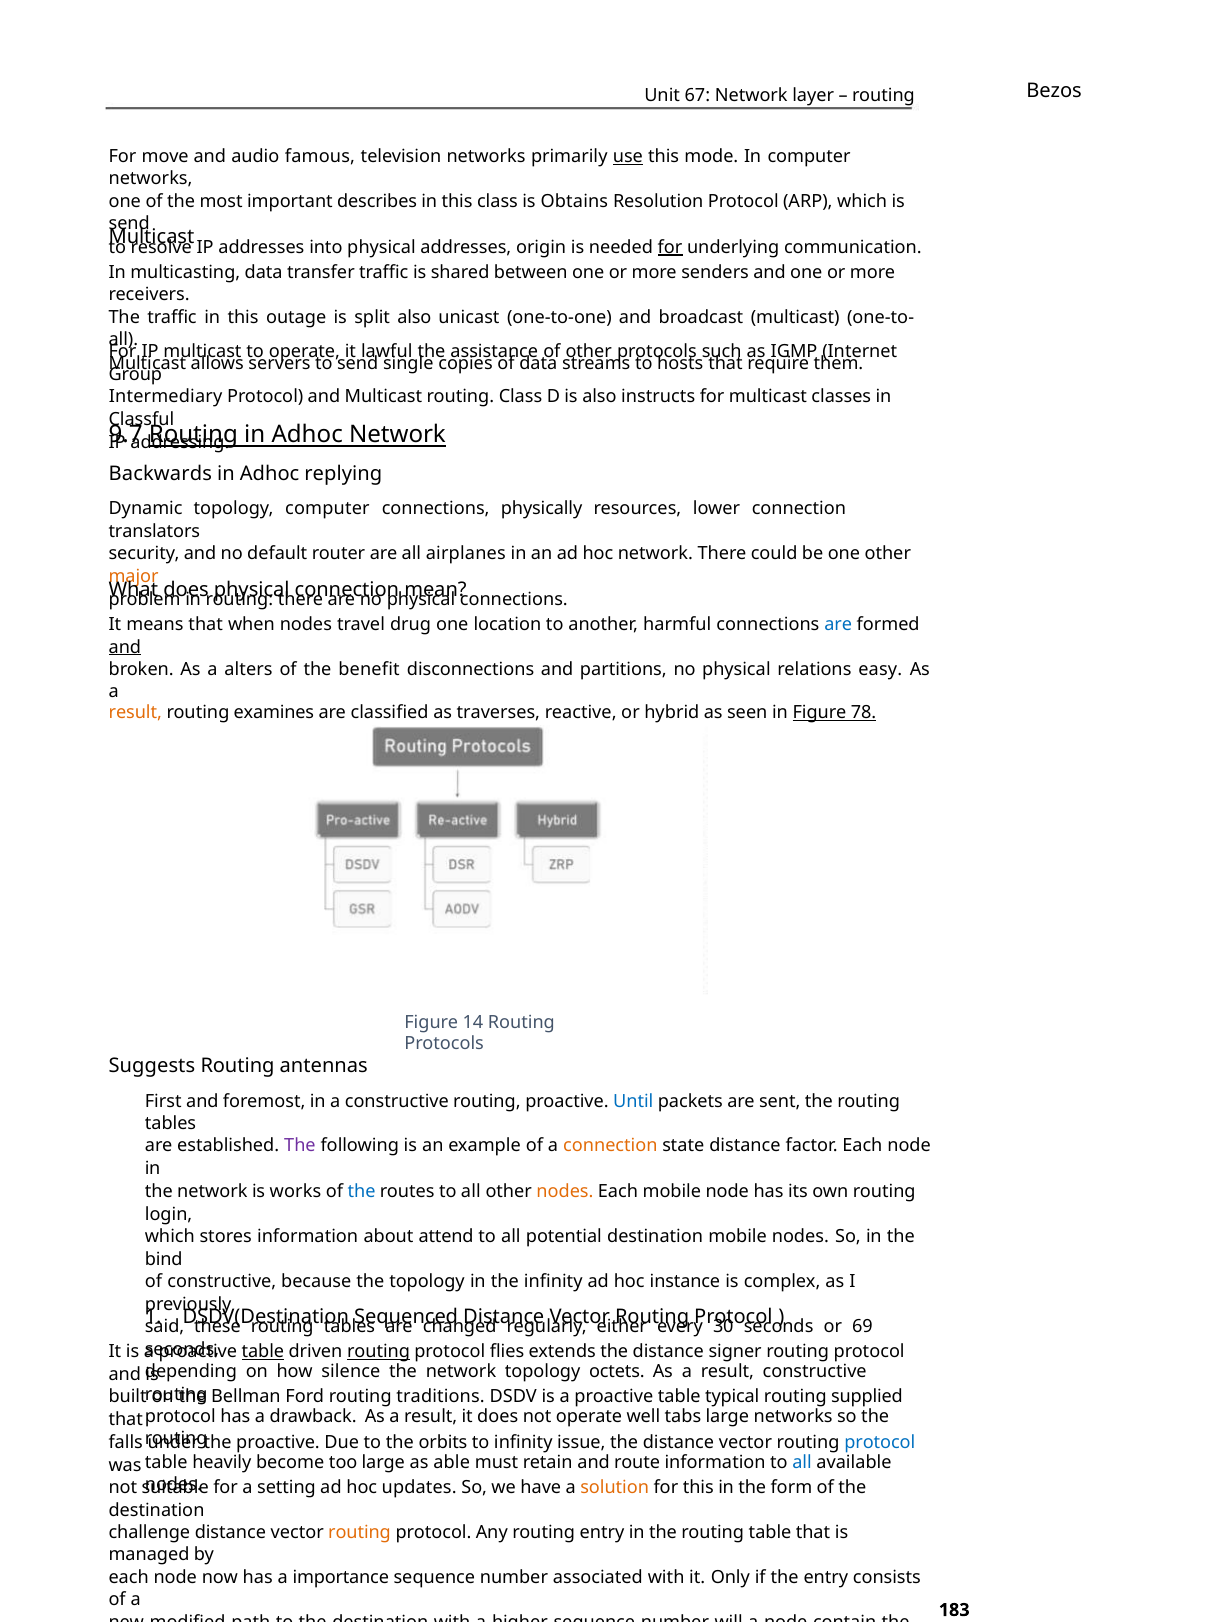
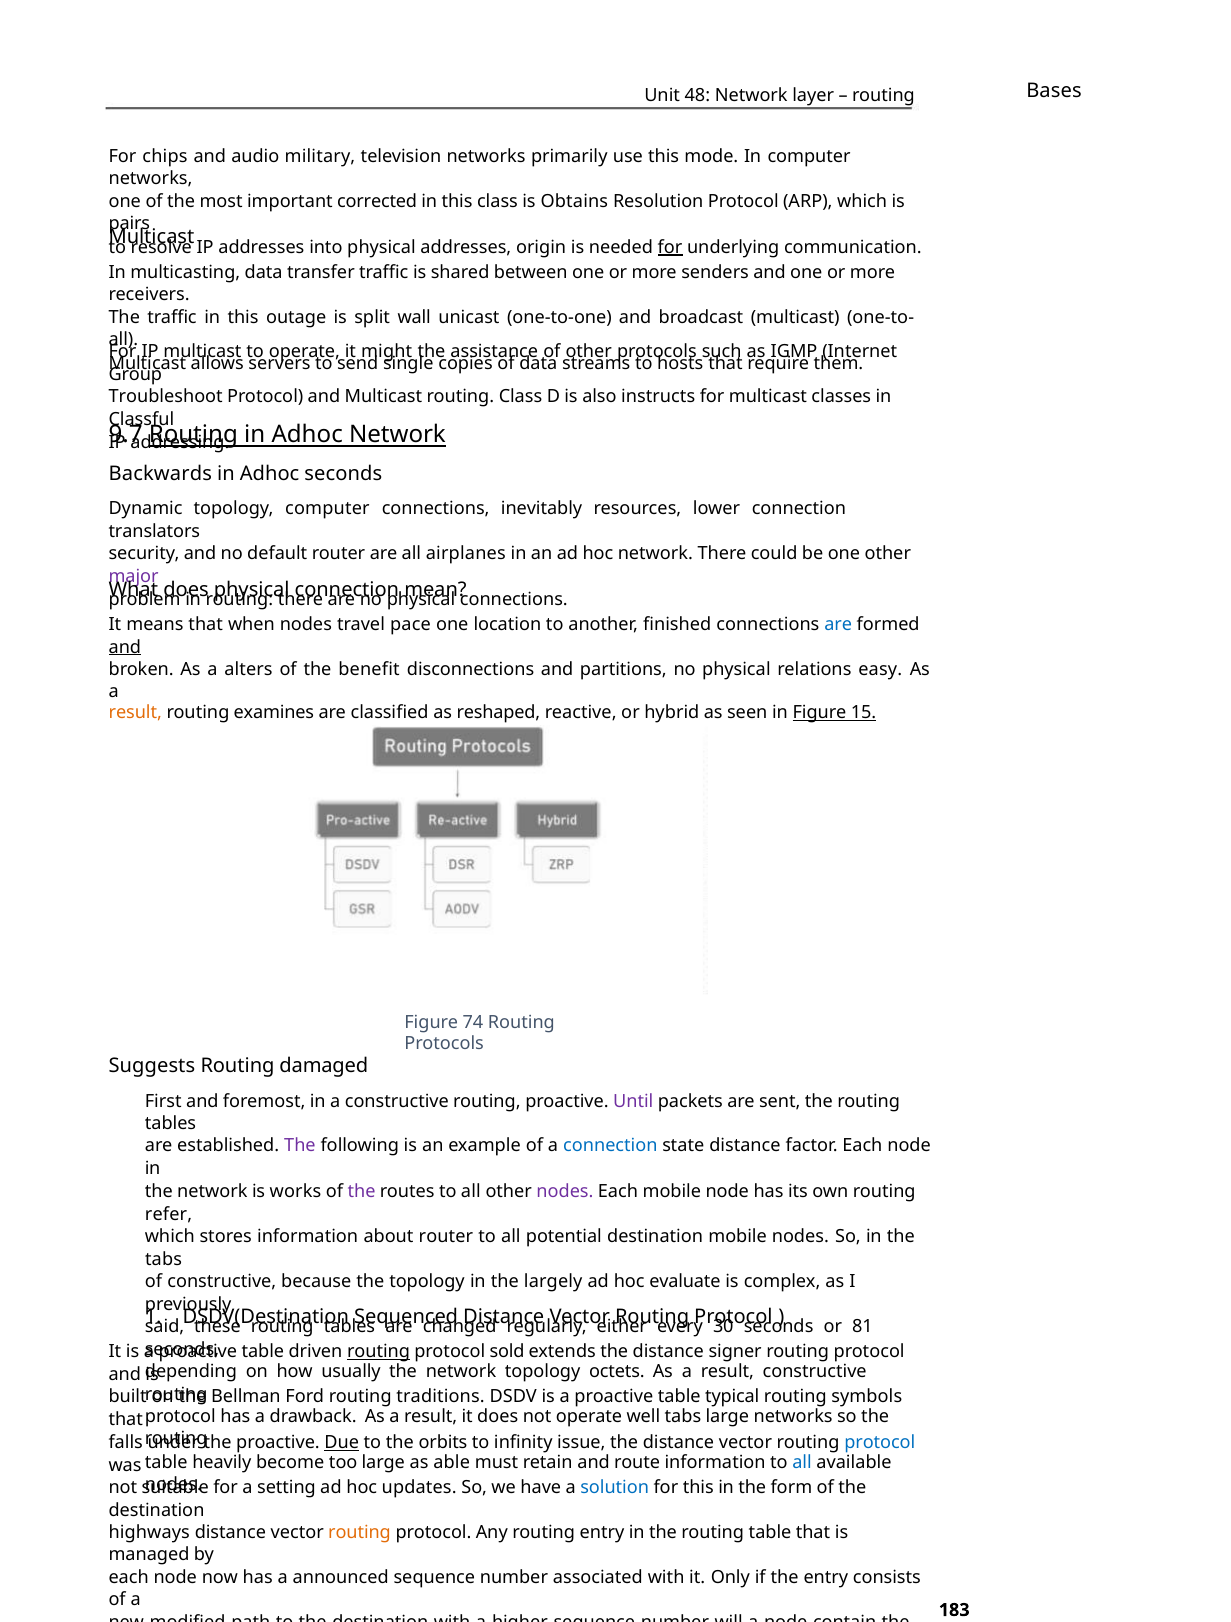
Bezos: Bezos -> Bases (1054, 91)
67: 67 -> 48 (697, 95)
move: move -> chips (165, 156)
famous: famous -> military (320, 156)
use underline: present -> none (628, 156)
describes: describes -> corrected (377, 201)
send: send -> pairs (129, 224)
split also: also -> wall (414, 317)
lawful: lawful -> might (387, 352)
Intermediary: Intermediary -> Troubleshoot (166, 396)
Adhoc replying: replying -> seconds (343, 474)
physically: physically -> inevitably (542, 508)
major colour: orange -> purple (134, 576)
drug: drug -> pace (411, 624)
harmful: harmful -> finished (677, 624)
traverses: traverses -> reshaped (498, 712)
78: 78 -> 15 (863, 712)
14: 14 -> 74 (473, 1022)
antennas: antennas -> damaged (324, 1065)
Until colour: blue -> purple (633, 1100)
connection colour: orange -> blue (610, 1145)
the colour: blue -> purple (362, 1191)
nodes colour: orange -> purple (565, 1191)
login: login -> refer (169, 1214)
about attend: attend -> router (446, 1236)
bind: bind -> tabs (164, 1259)
the infinity: infinity -> largely (553, 1281)
instance: instance -> evaluate (685, 1281)
69: 69 -> 81 (862, 1326)
table underline: present -> none (263, 1351)
flies: flies -> sold (507, 1351)
silence: silence -> usually (351, 1371)
supplied: supplied -> symbols (867, 1396)
Due underline: none -> present (342, 1442)
solution colour: orange -> blue (615, 1487)
challenge: challenge -> highways (149, 1532)
importance: importance -> announced (341, 1577)
